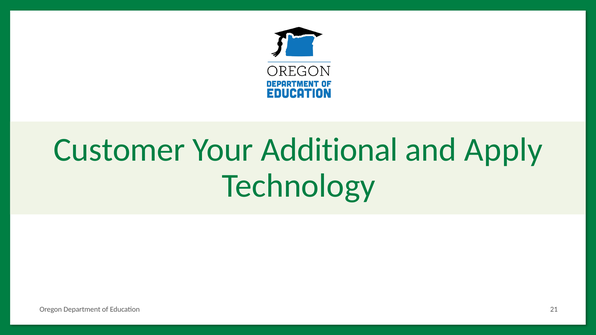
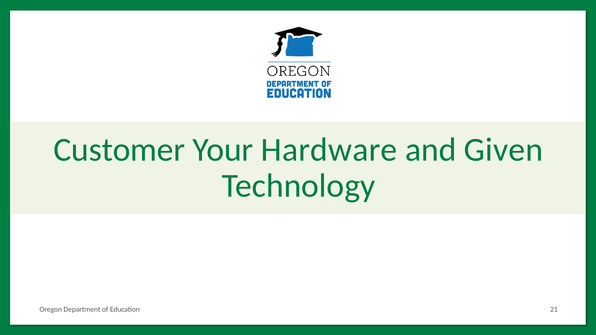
Additional: Additional -> Hardware (329, 150)
Apply: Apply -> Given (503, 150)
